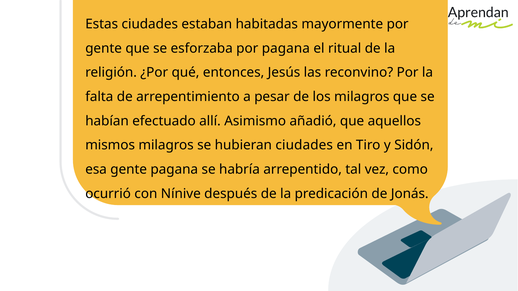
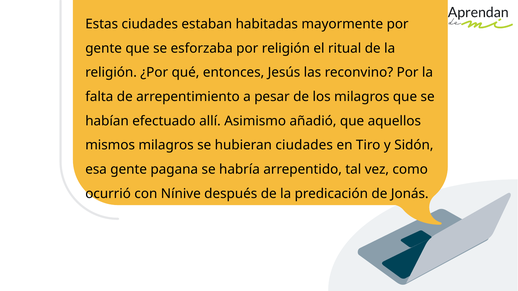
por pagana: pagana -> religión (286, 48)
